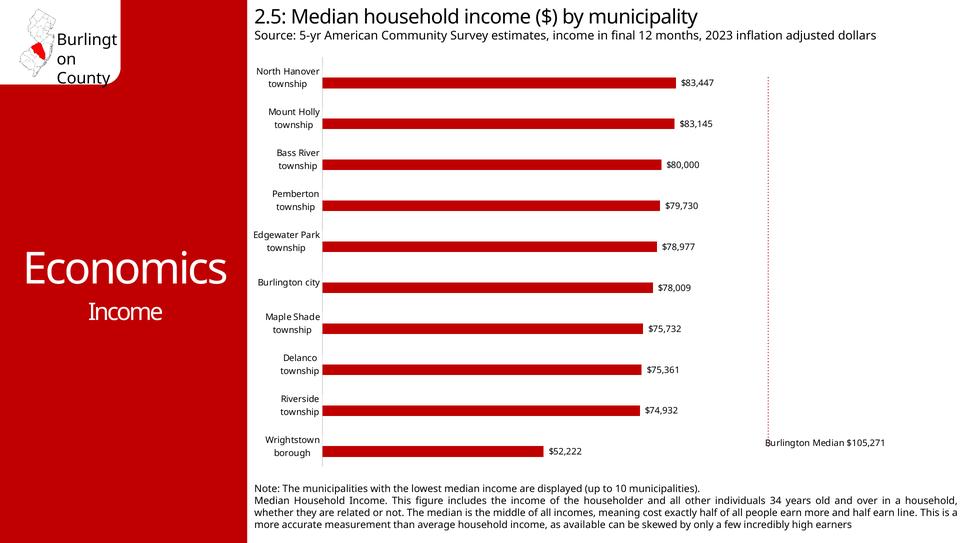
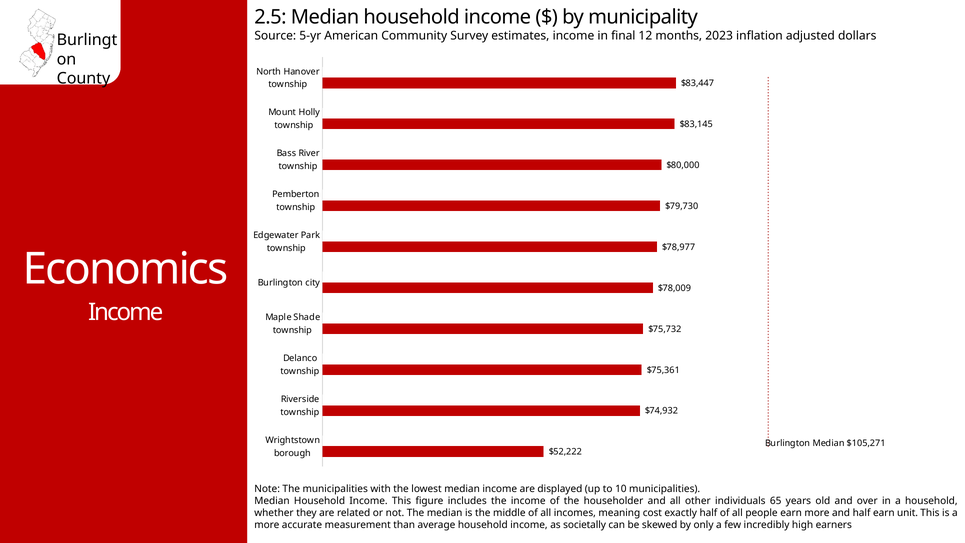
34: 34 -> 65 (776, 501)
line: line -> unit (908, 513)
available: available -> societally (585, 525)
